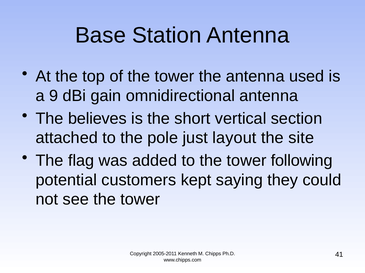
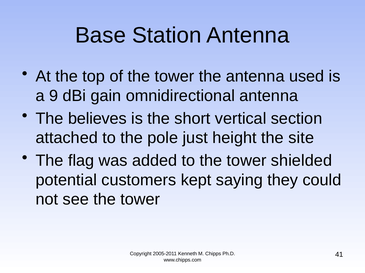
layout: layout -> height (235, 138)
following: following -> shielded (302, 161)
